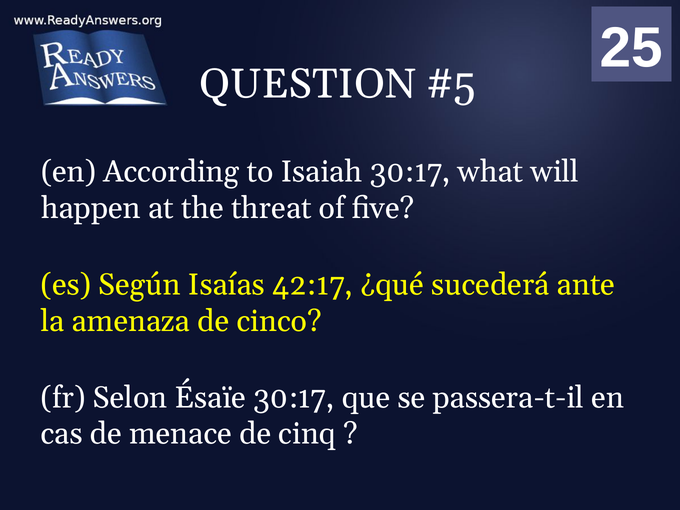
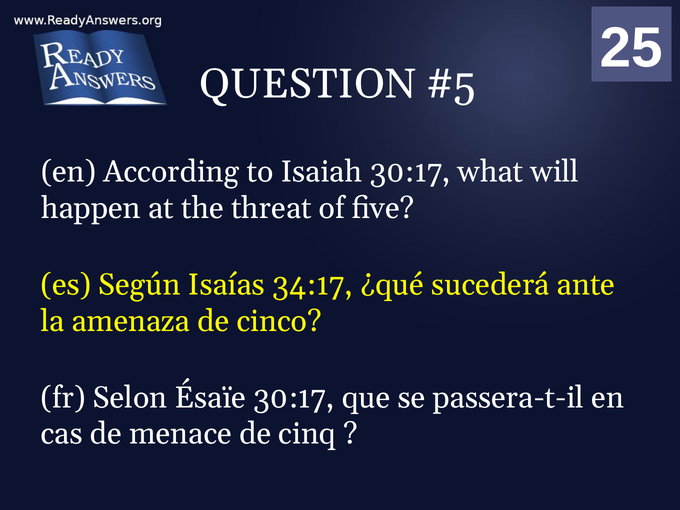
42:17: 42:17 -> 34:17 (313, 285)
